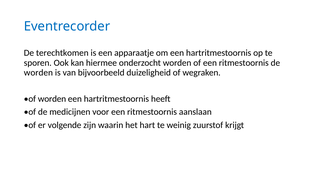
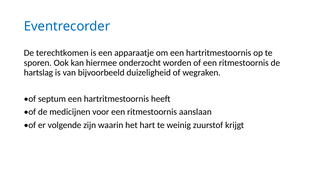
worden: worden -> hartslag (38, 73)
of worden: worden -> septum (52, 99)
